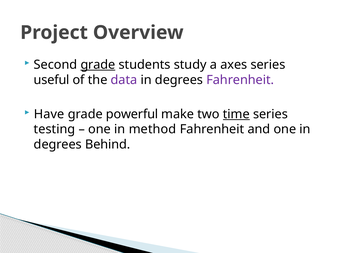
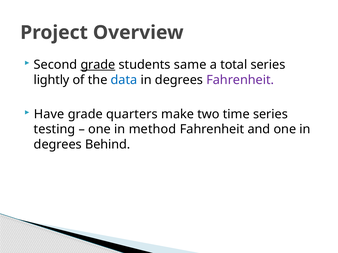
study: study -> same (190, 65)
axes: axes -> total (234, 65)
useful: useful -> lightly (52, 80)
data colour: purple -> blue (124, 80)
powerful: powerful -> quarters (132, 114)
time underline: present -> none (236, 114)
